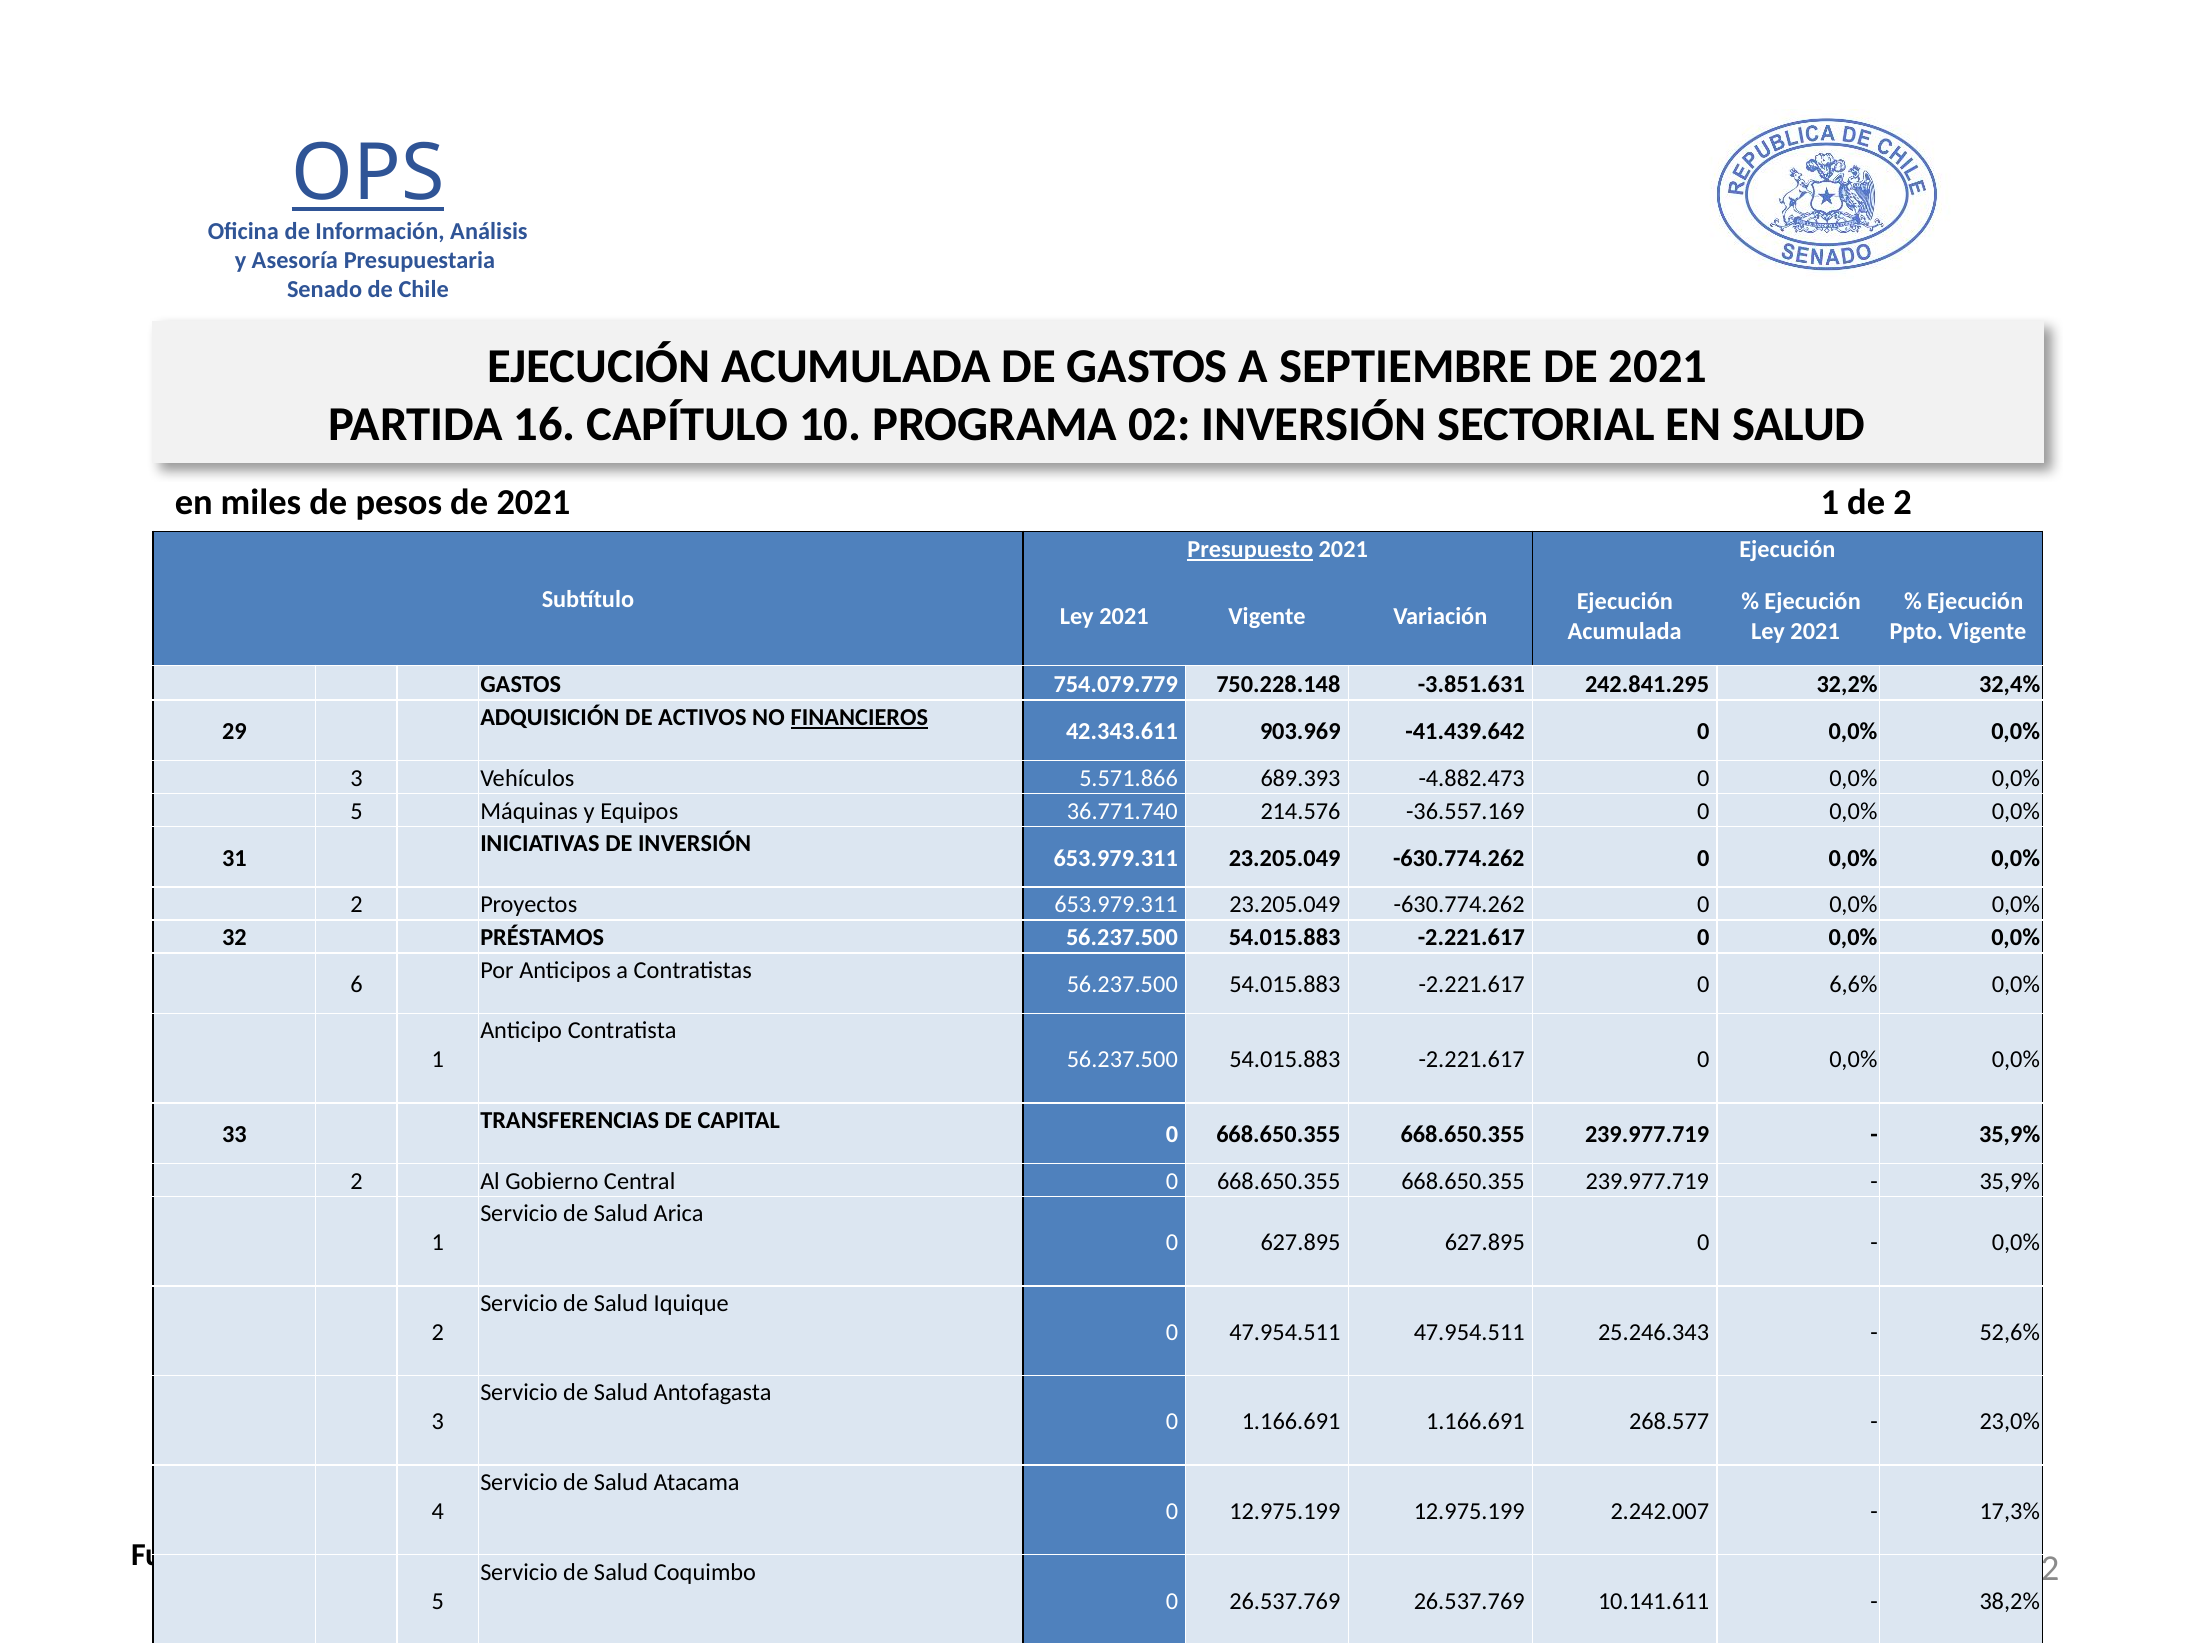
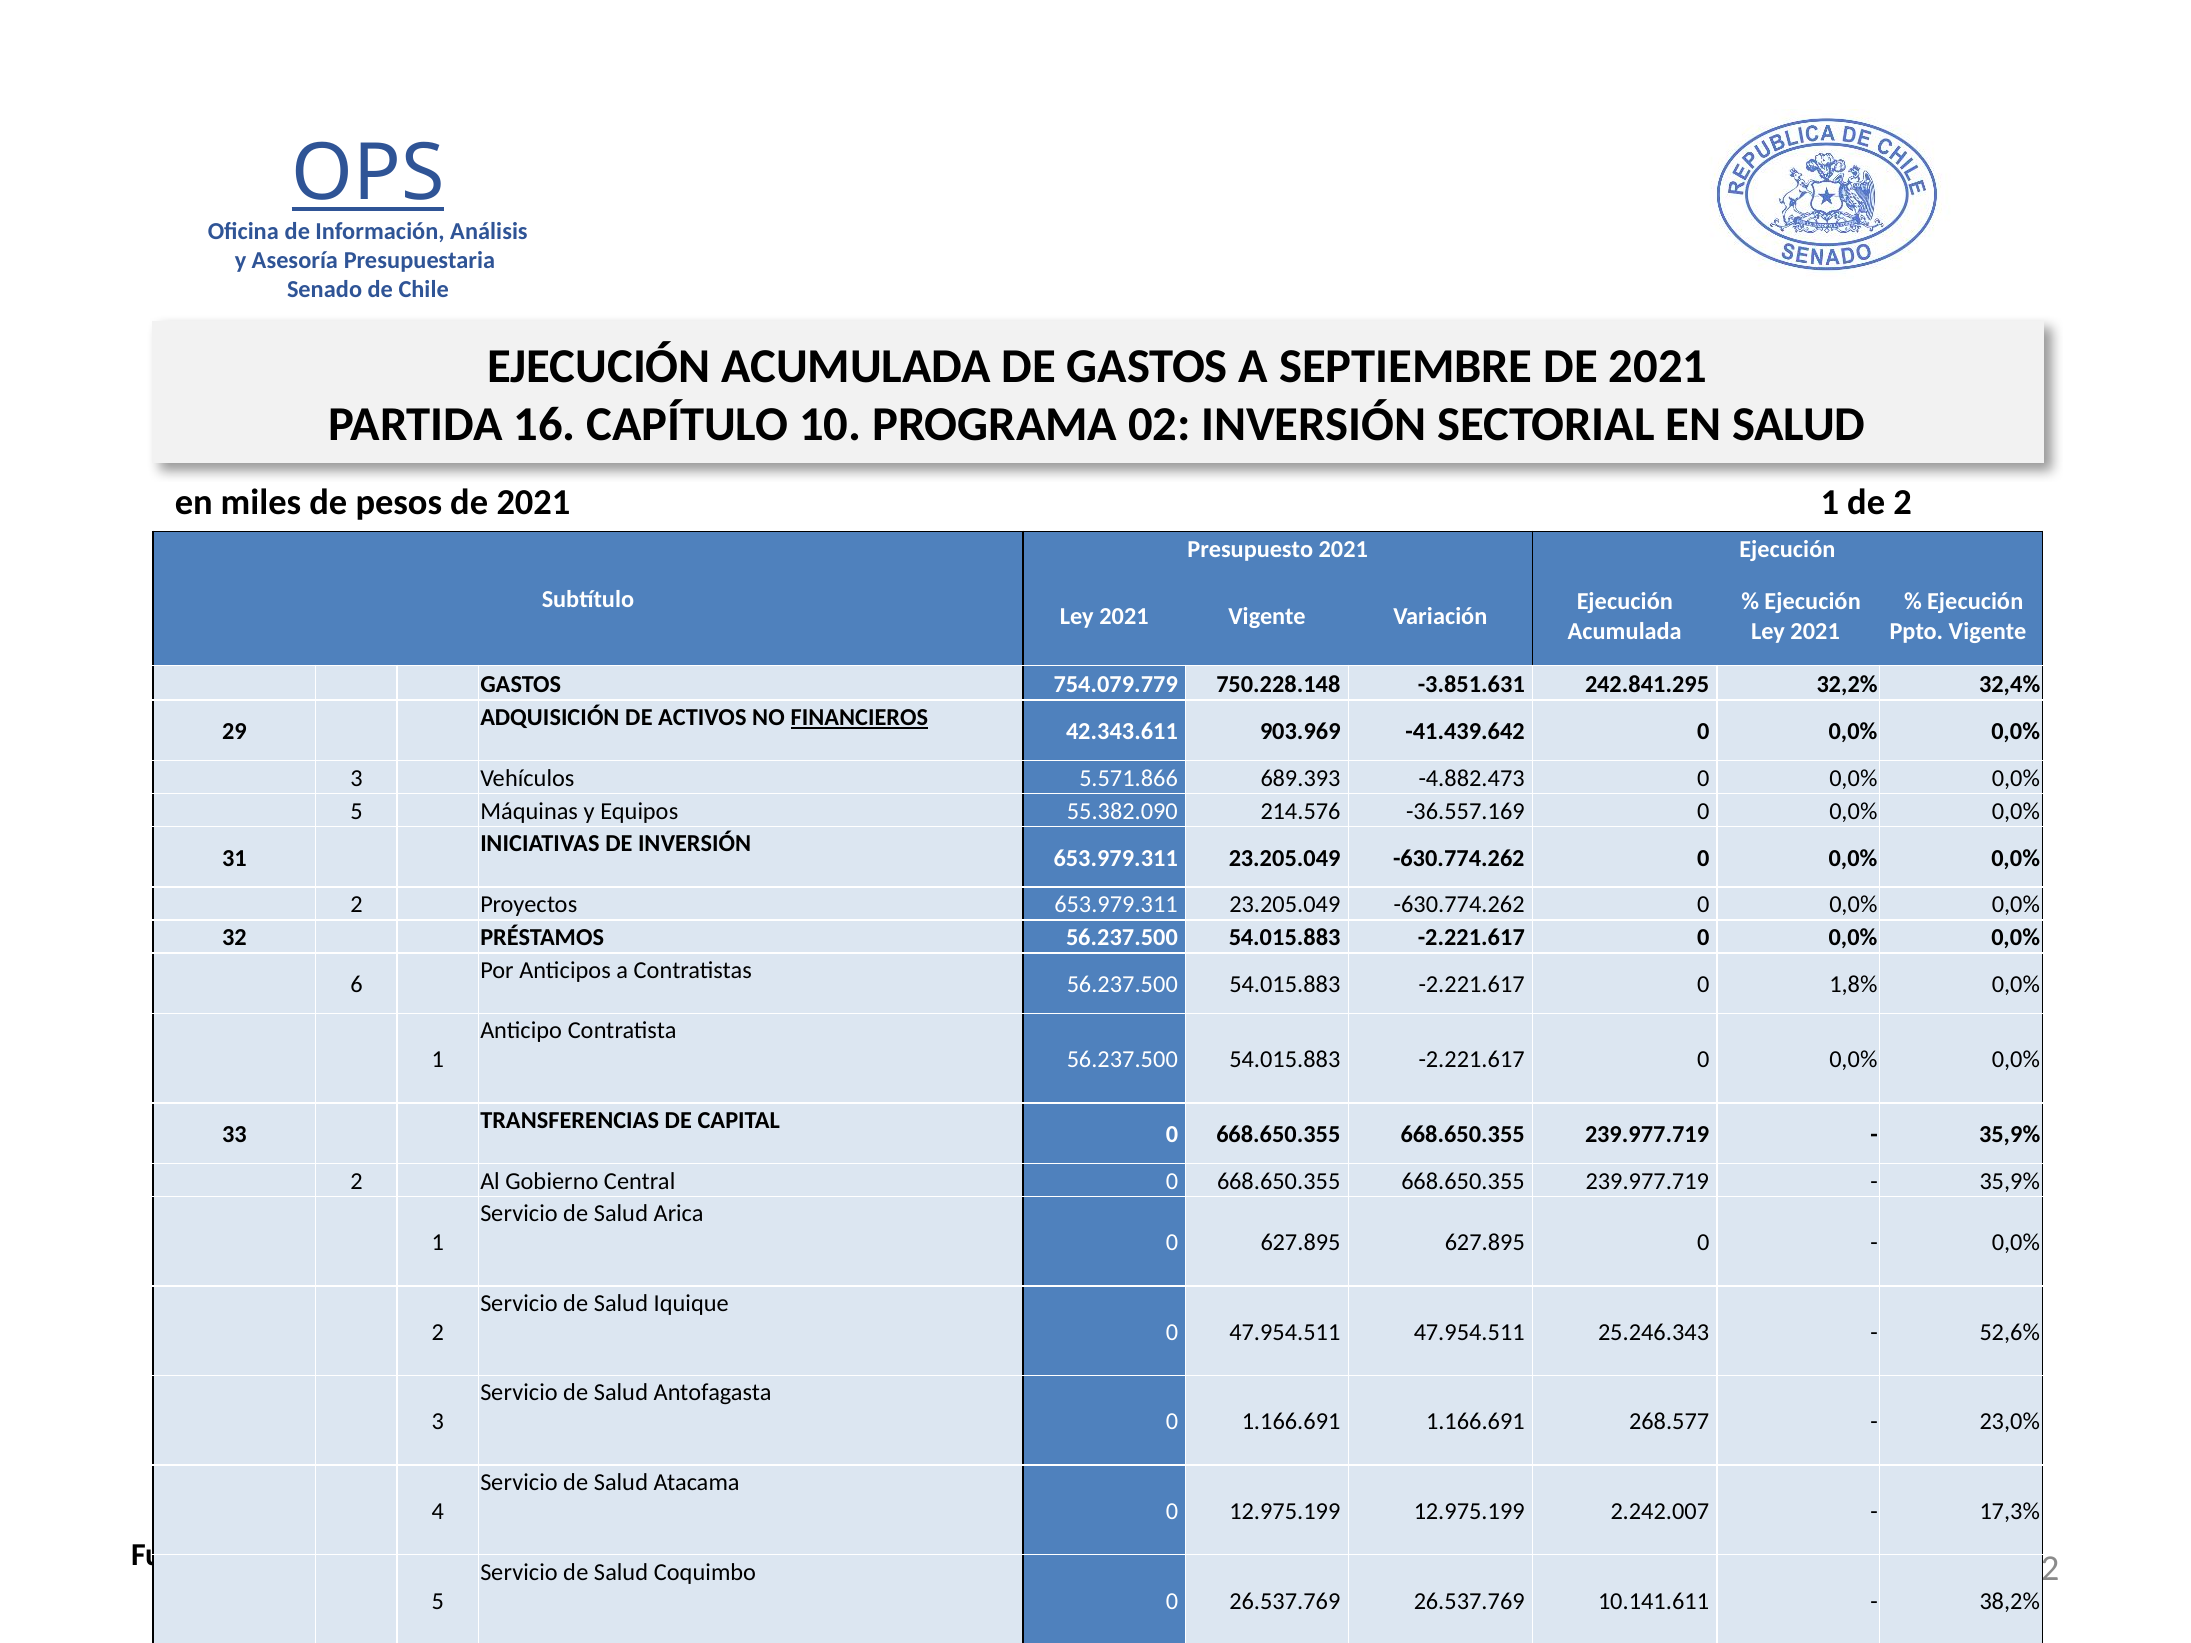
Presupuesto underline: present -> none (1250, 550)
36.771.740: 36.771.740 -> 55.382.090 (1122, 812)
6,6%: 6,6% -> 1,8% (1853, 985)
